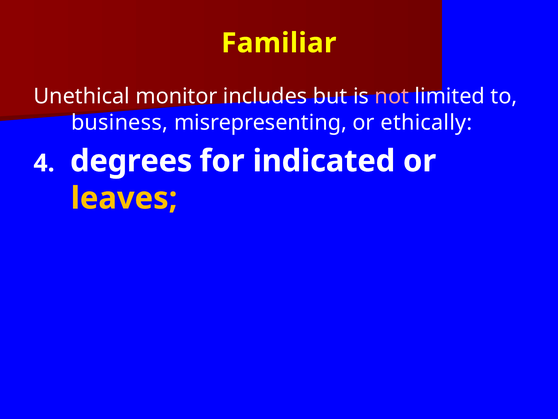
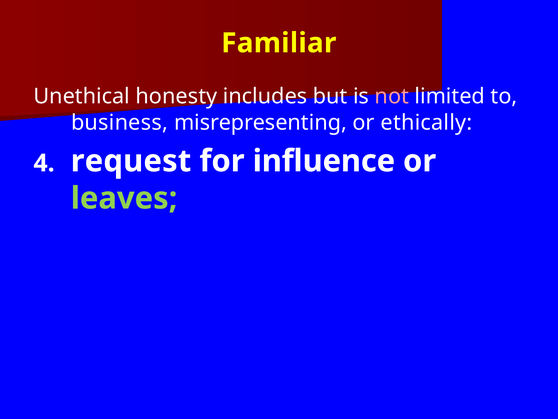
monitor: monitor -> honesty (176, 96)
degrees: degrees -> request (131, 161)
indicated: indicated -> influence (324, 161)
leaves colour: yellow -> light green (124, 198)
